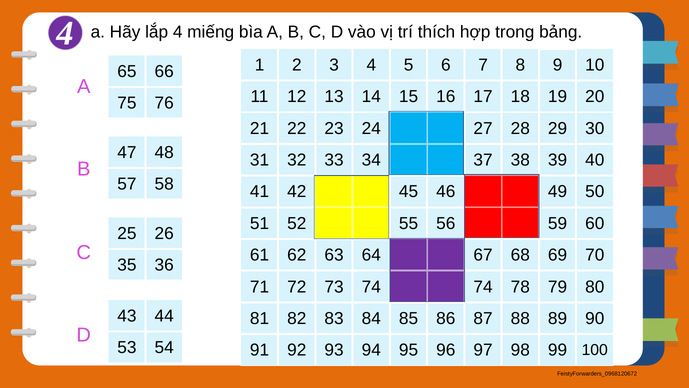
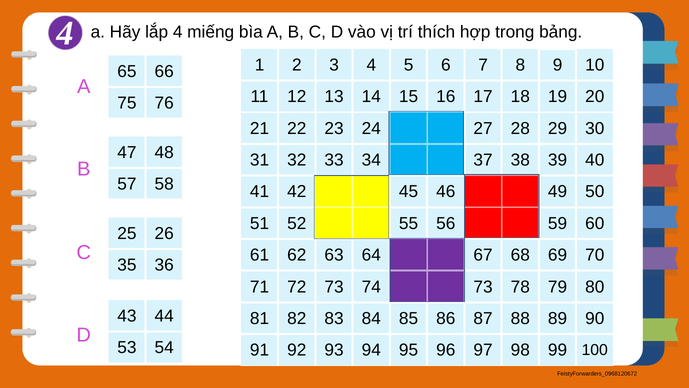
74: 74 -> 73 (483, 286)
